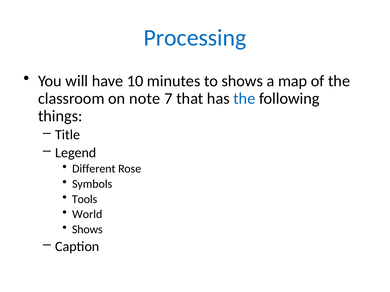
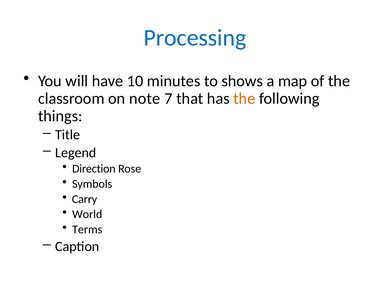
the colour: blue -> orange (244, 99)
Different: Different -> Direction (94, 169)
Tools: Tools -> Carry (85, 199)
Shows: Shows -> Terms (87, 230)
